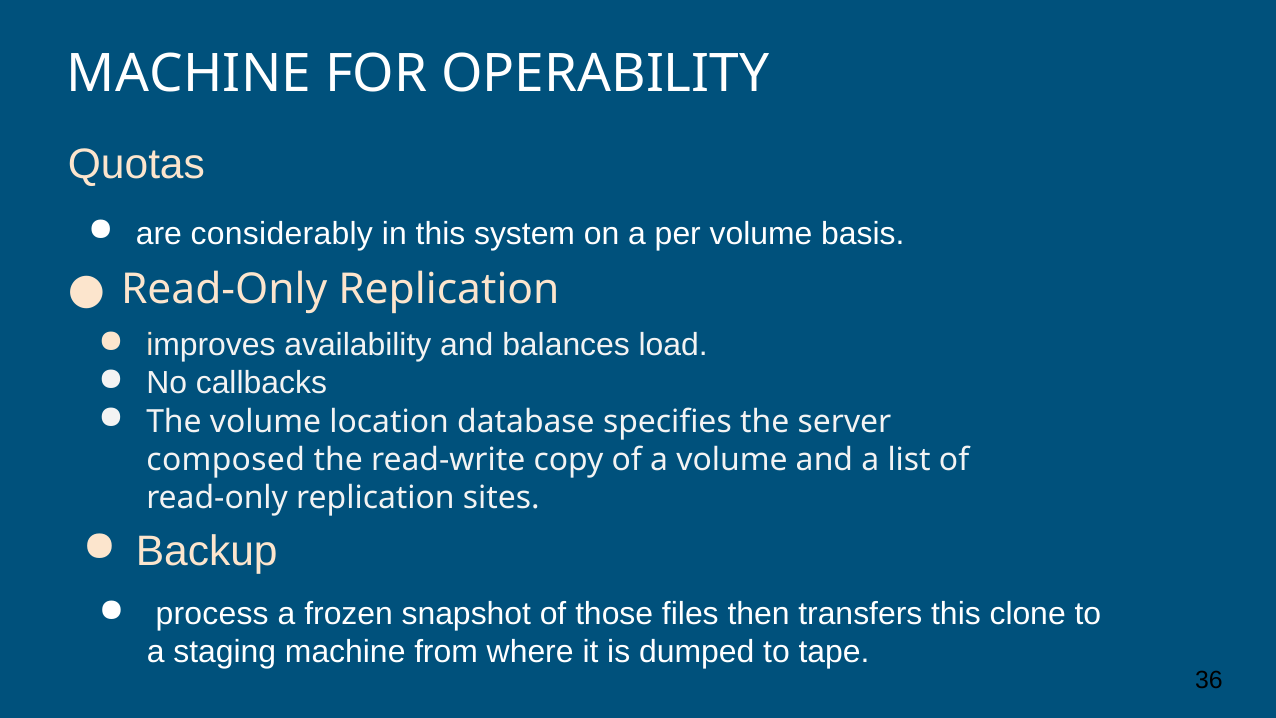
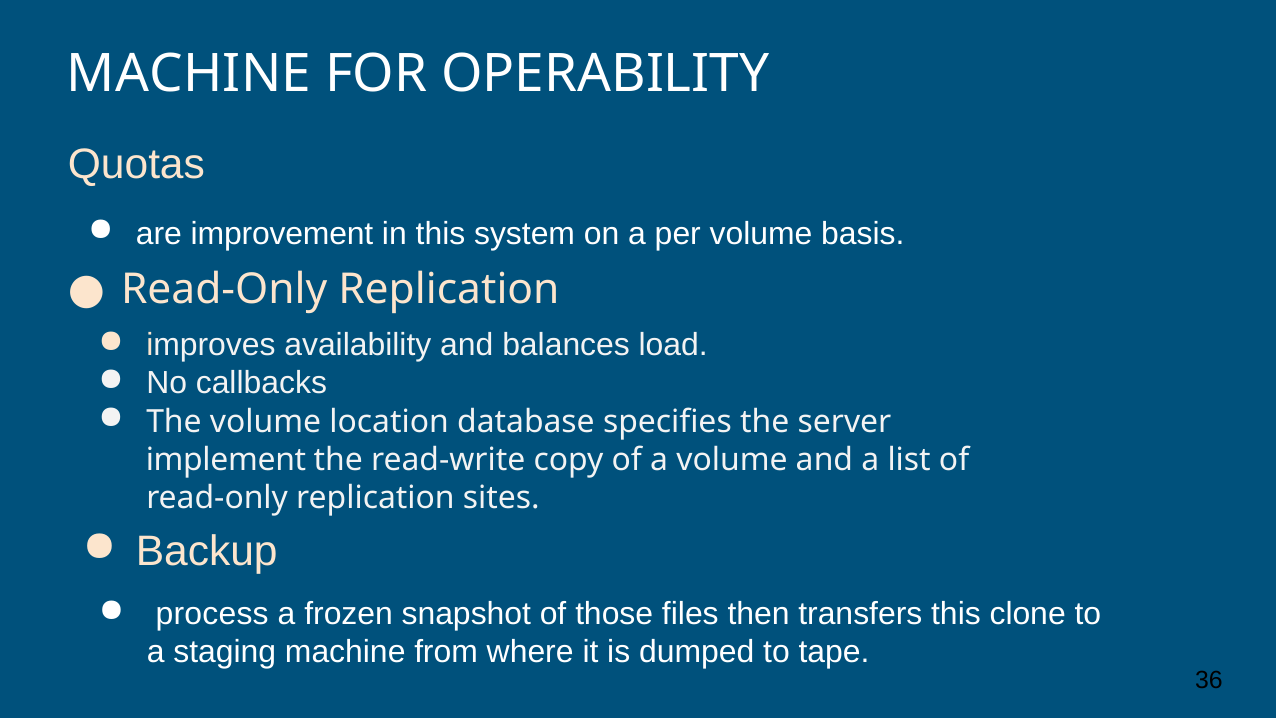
considerably: considerably -> improvement (282, 234)
composed: composed -> implement (226, 460)
